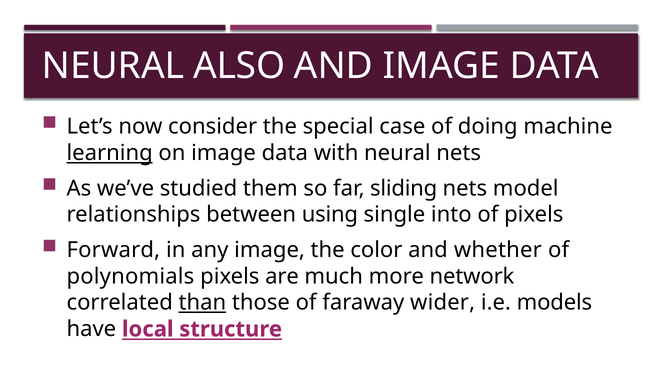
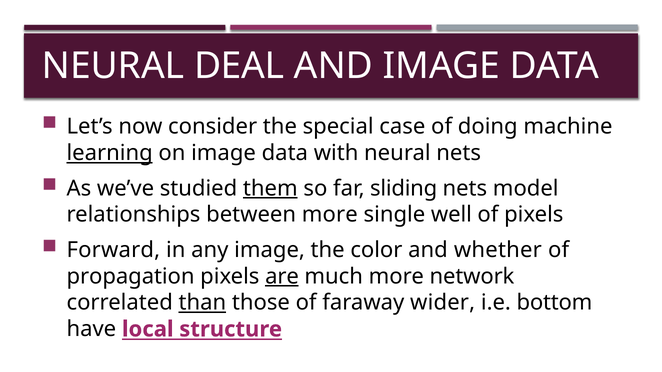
ALSO: ALSO -> DEAL (239, 66)
them underline: none -> present (270, 188)
between using: using -> more (330, 215)
into: into -> well (451, 215)
polynomials: polynomials -> propagation (131, 277)
are underline: none -> present (282, 277)
models: models -> bottom (554, 303)
